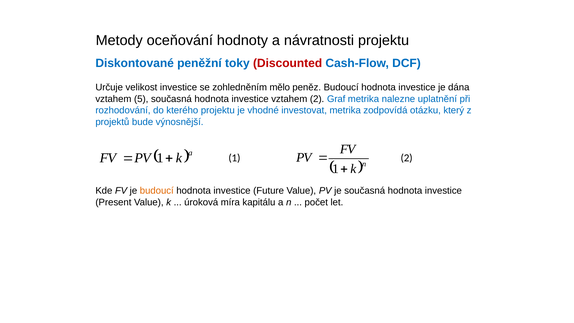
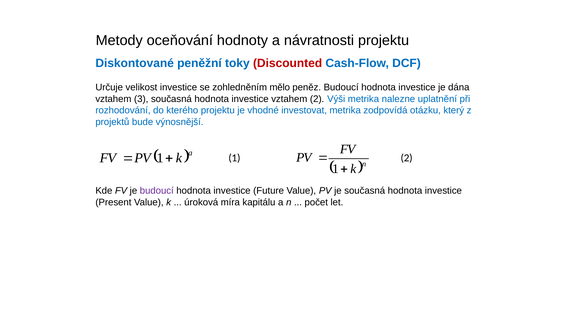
5: 5 -> 3 (141, 99)
Graf: Graf -> Výši (336, 99)
budoucí colour: orange -> purple (157, 191)
